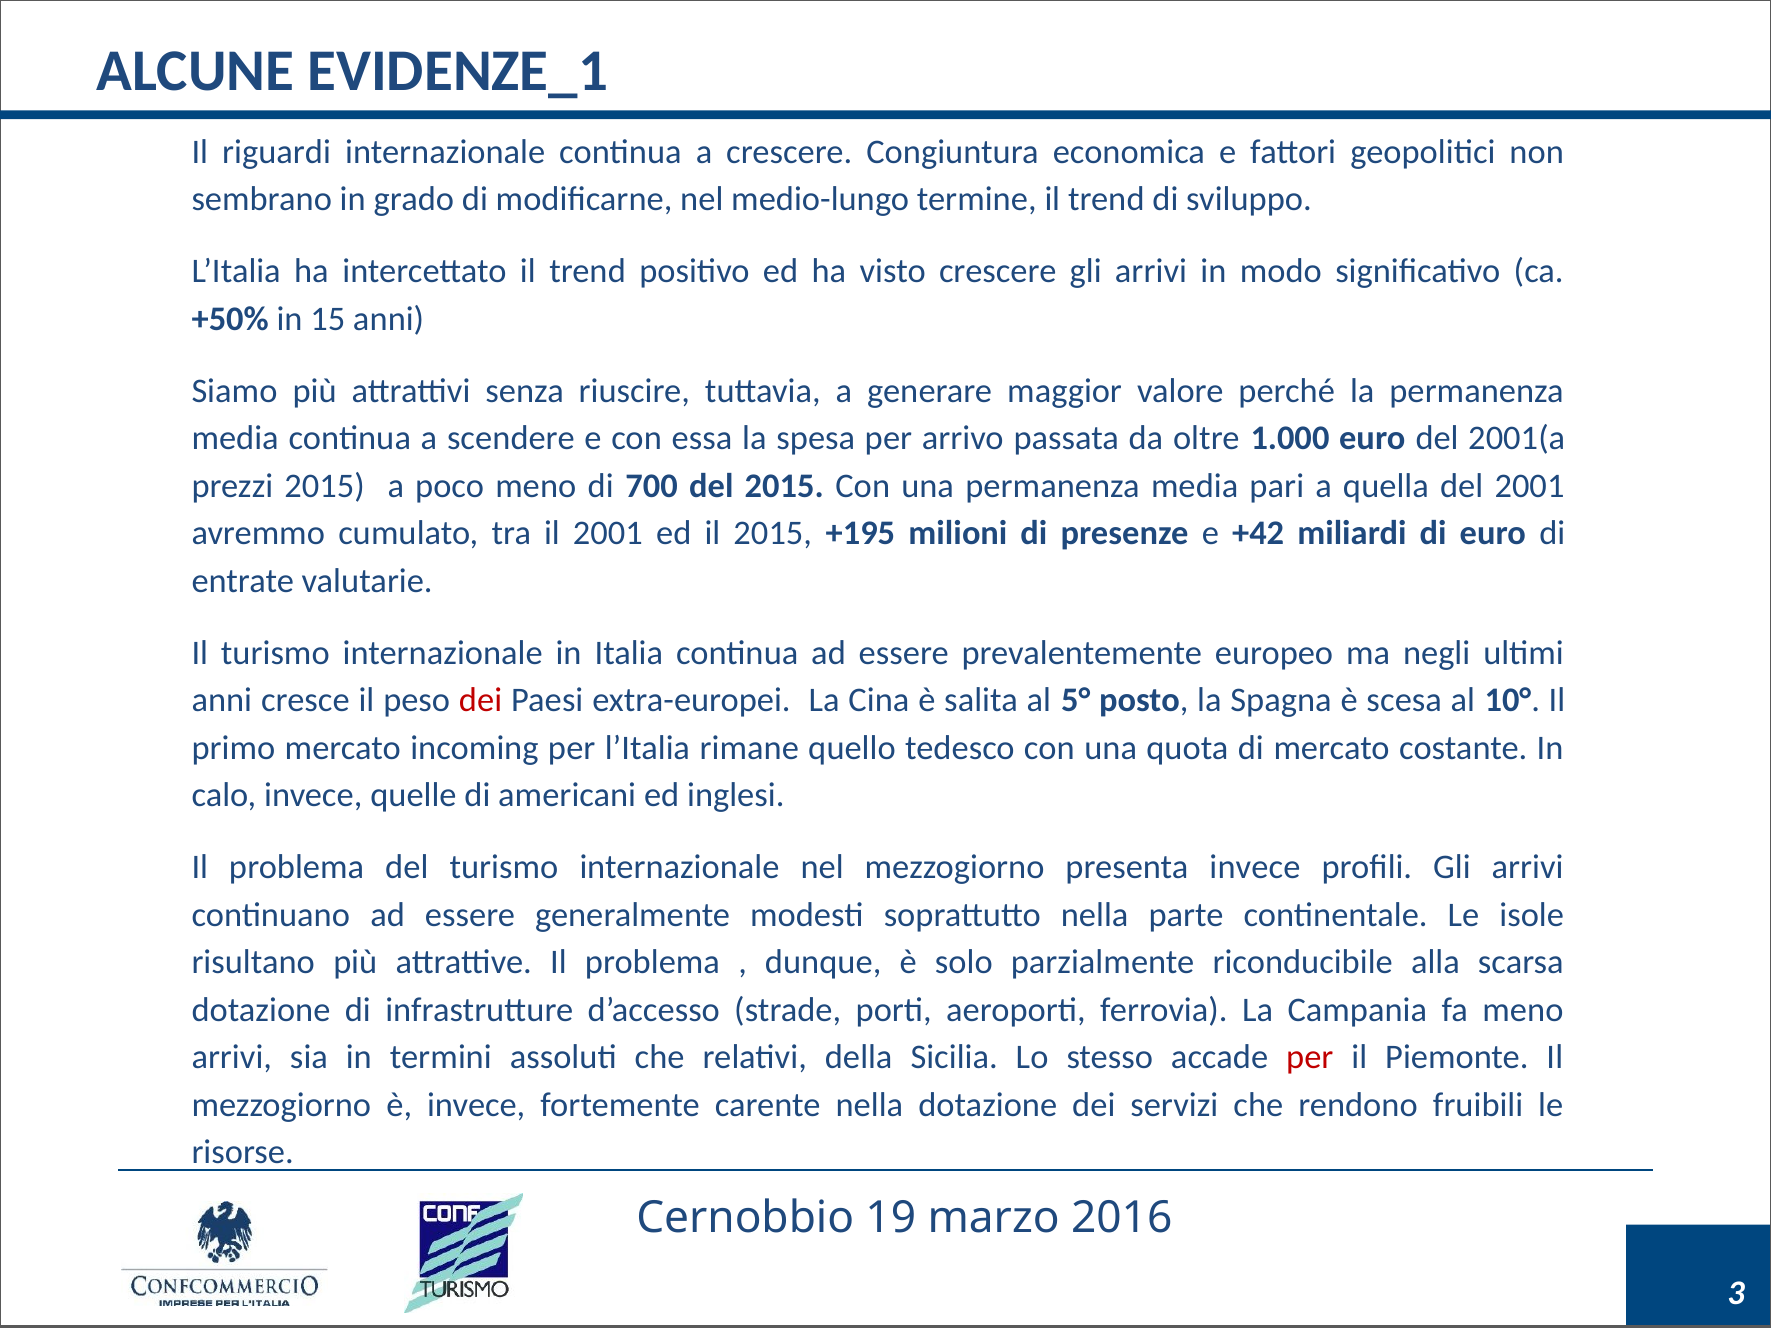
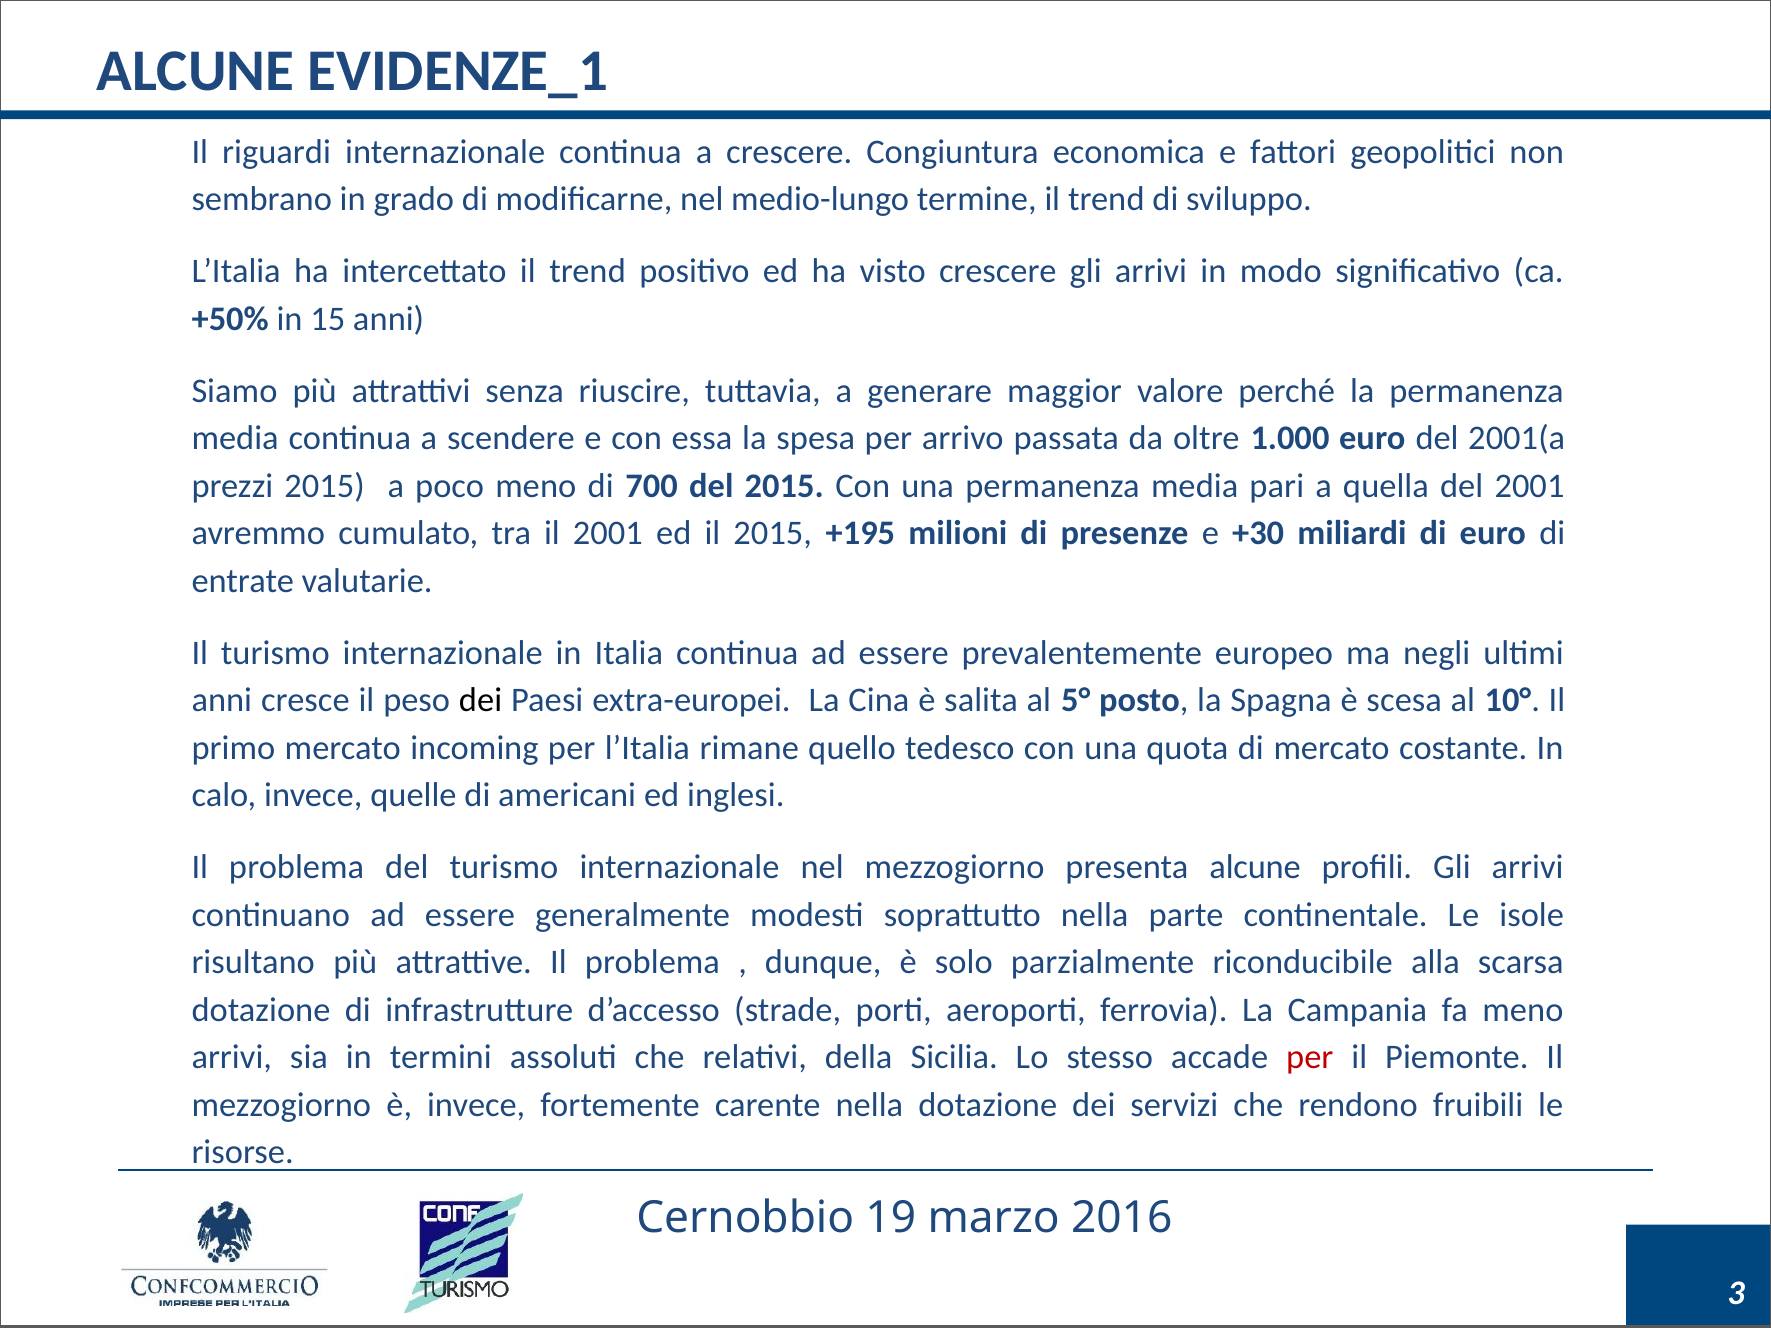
+42: +42 -> +30 (1258, 534)
dei colour: red -> black (481, 701)
presenta invece: invece -> alcune (1255, 868)
